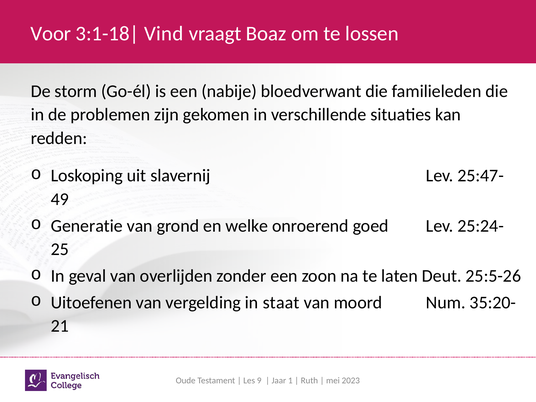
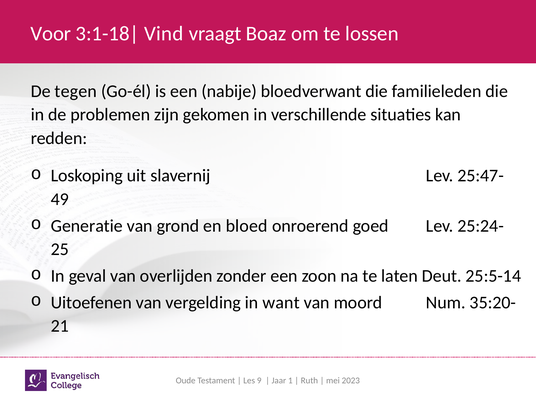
storm: storm -> tegen (76, 91)
welke: welke -> bloed (247, 226)
25:5-26: 25:5-26 -> 25:5-14 (493, 276)
staat: staat -> want (281, 302)
